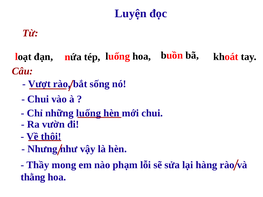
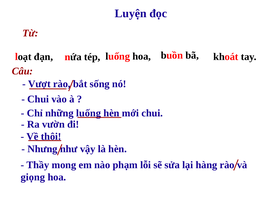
thằng: thằng -> giọng (33, 177)
